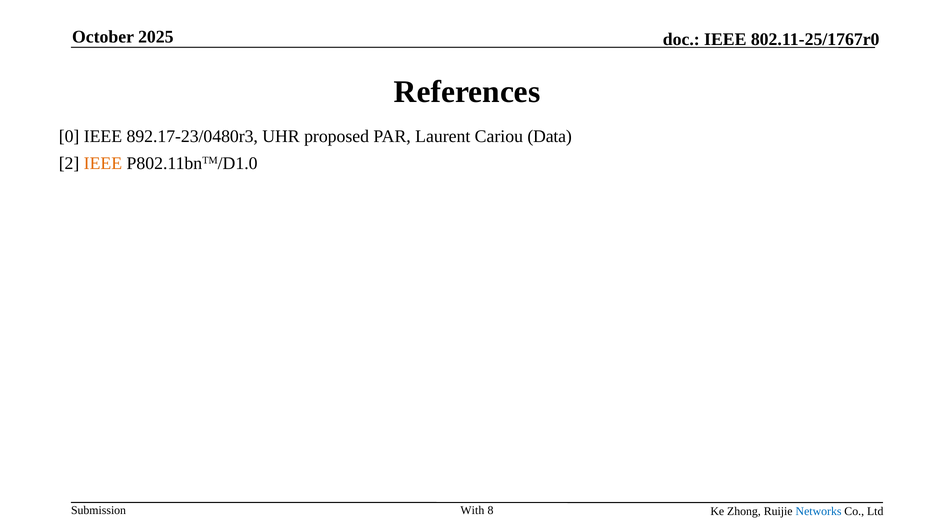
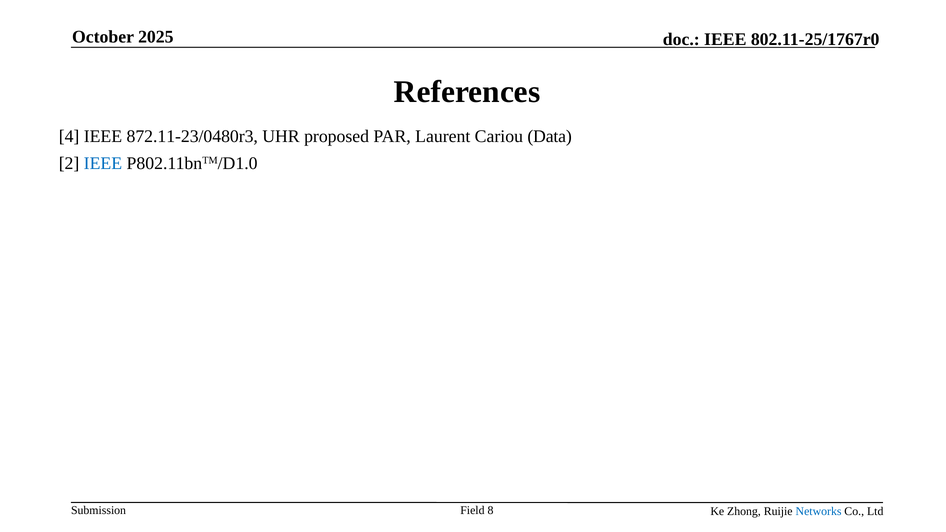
0: 0 -> 4 (69, 136)
892.17-23/0480r3: 892.17-23/0480r3 -> 872.11-23/0480r3 (192, 136)
IEEE colour: orange -> blue (103, 163)
With: With -> Field (472, 510)
